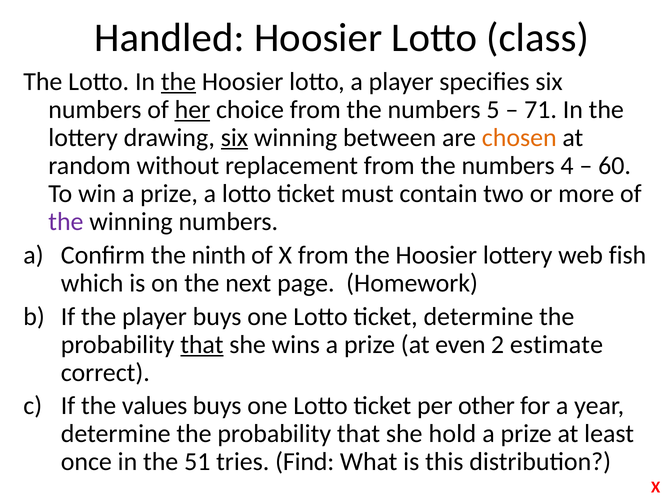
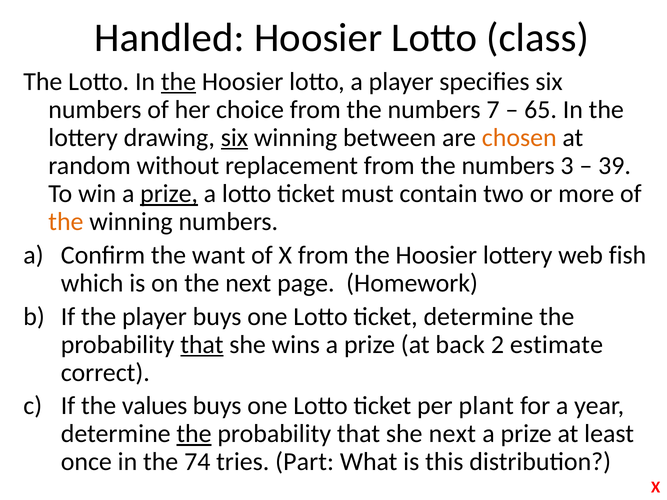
her underline: present -> none (192, 110)
5: 5 -> 7 (493, 110)
71: 71 -> 65 (541, 110)
4: 4 -> 3 (567, 166)
60: 60 -> 39 (615, 166)
prize underline: none -> present (169, 194)
the colour: purple -> orange (66, 222)
ninth: ninth -> want (219, 255)
even: even -> back (460, 345)
other: other -> plant (486, 406)
the underline: none -> present (194, 434)
she hold: hold -> next (452, 434)
51: 51 -> 74 (197, 462)
Find: Find -> Part (305, 462)
